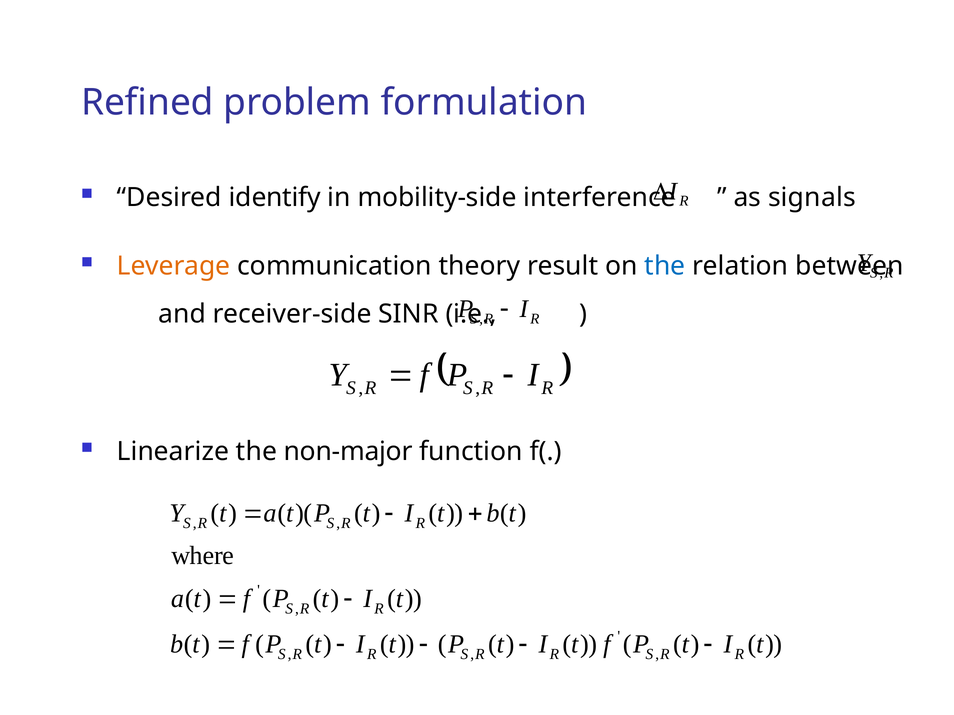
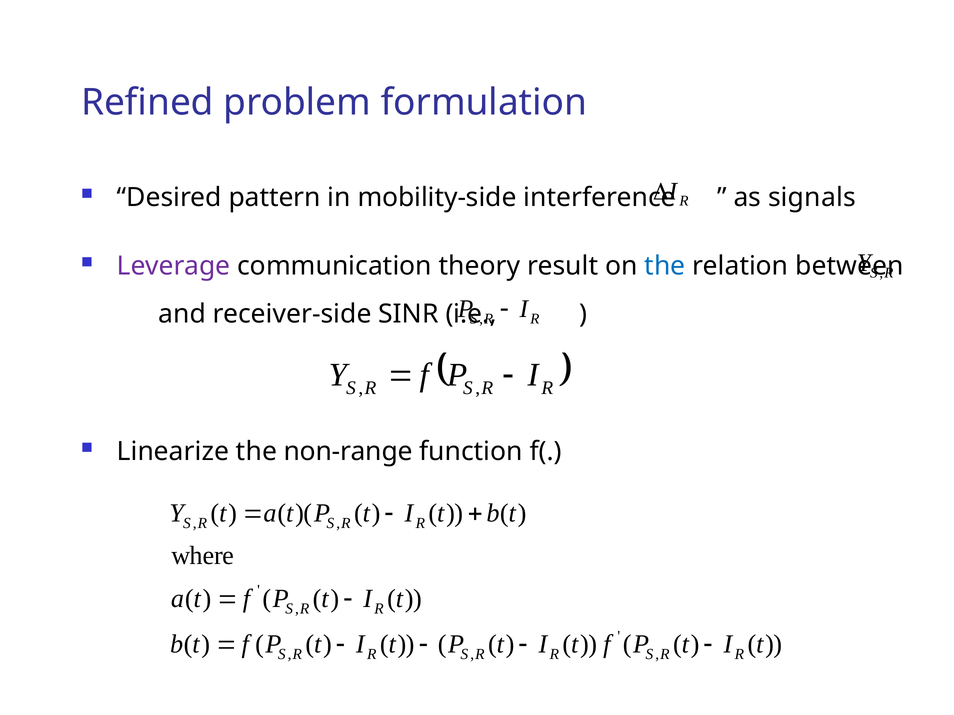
identify: identify -> pattern (275, 197)
Leverage colour: orange -> purple (174, 266)
non-major: non-major -> non-range (348, 452)
